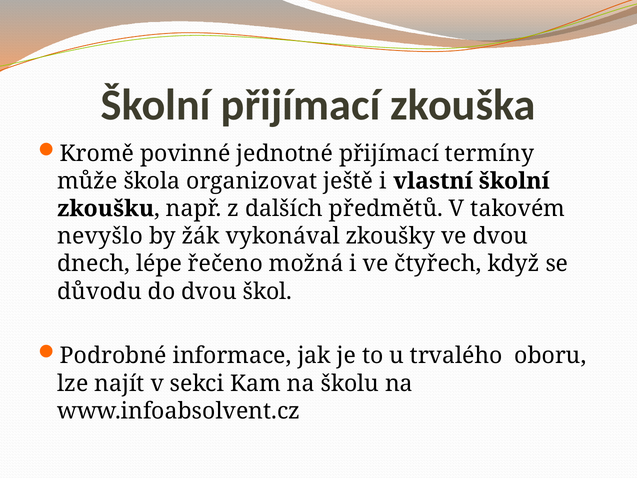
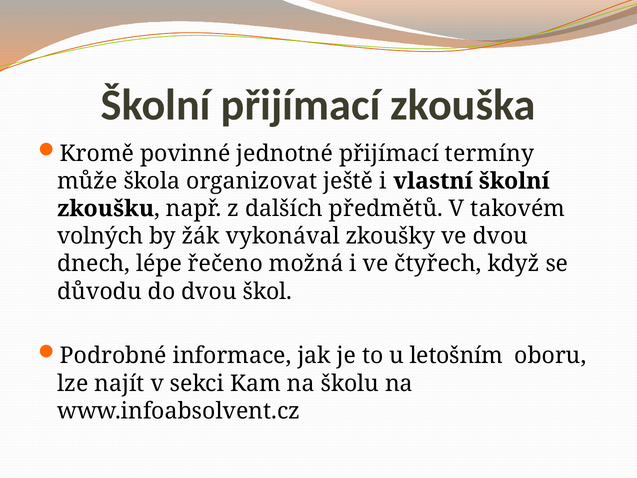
nevyšlo: nevyšlo -> volných (100, 236)
trvalého: trvalého -> letošním (456, 356)
